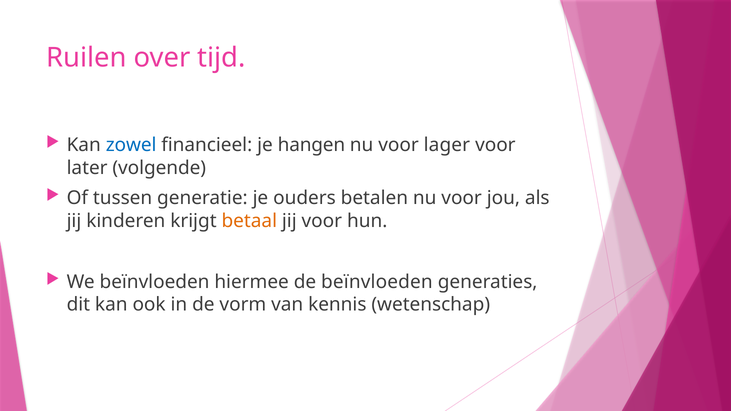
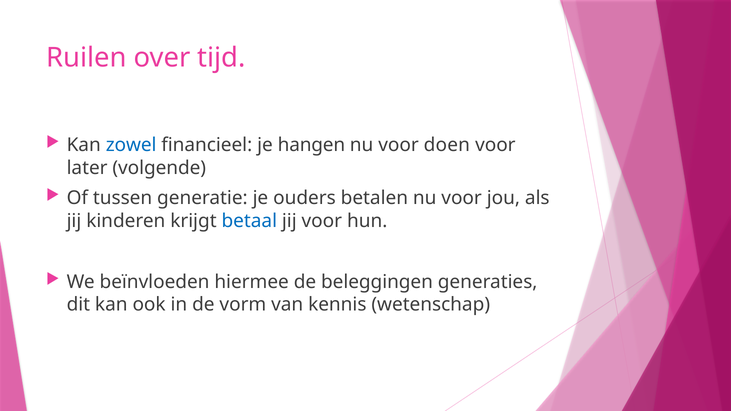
lager: lager -> doen (447, 145)
betaal colour: orange -> blue (249, 221)
de beïnvloeden: beïnvloeden -> beleggingen (377, 282)
